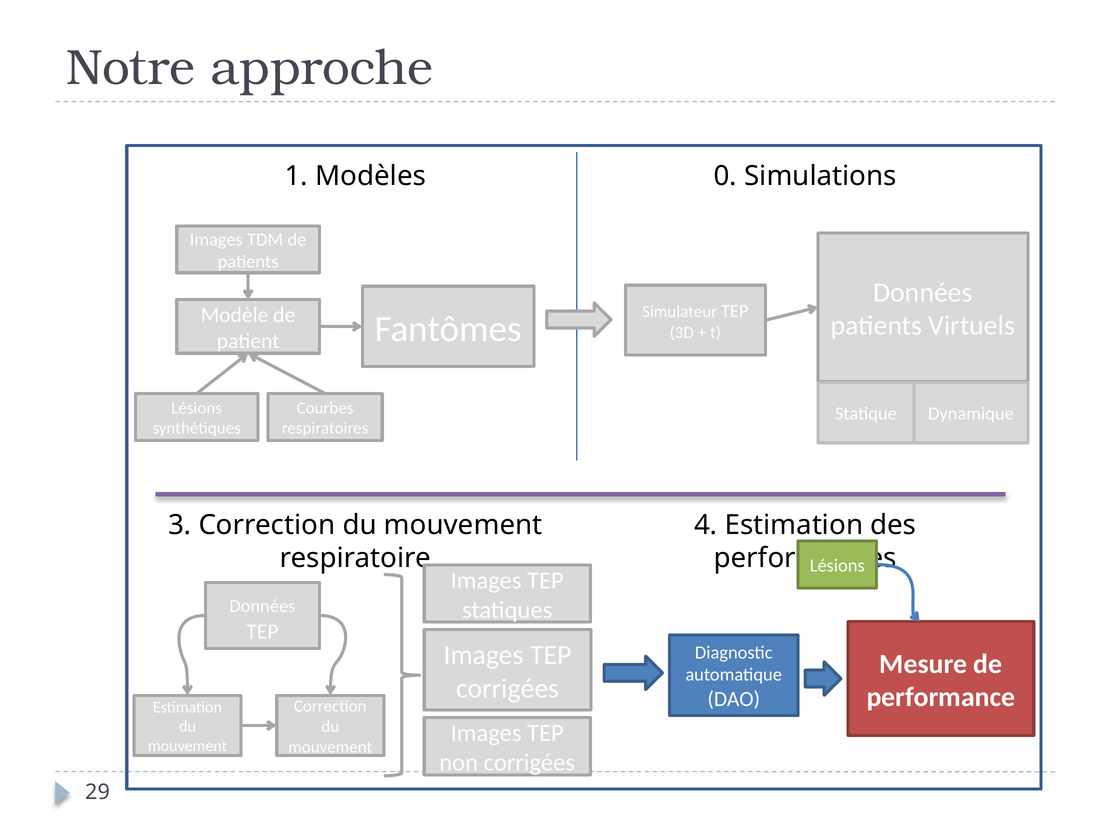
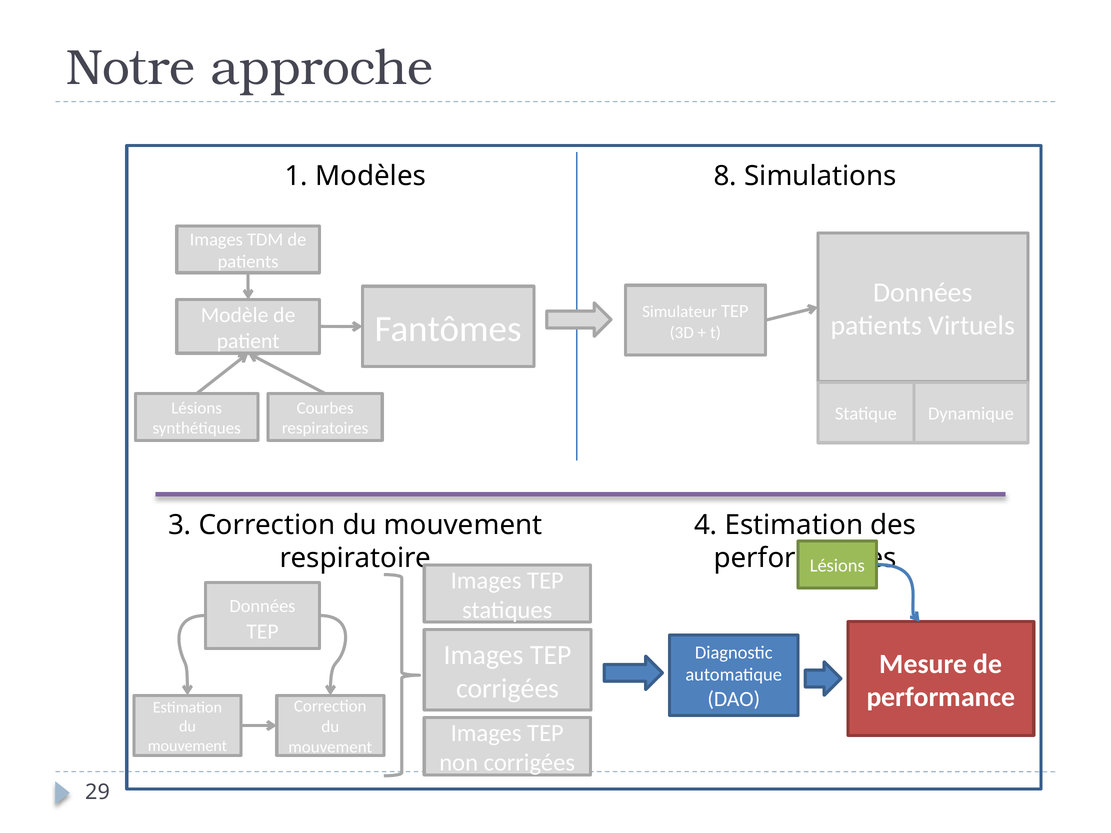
0: 0 -> 8 (725, 176)
